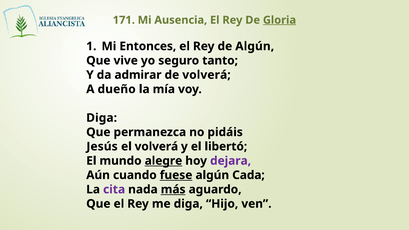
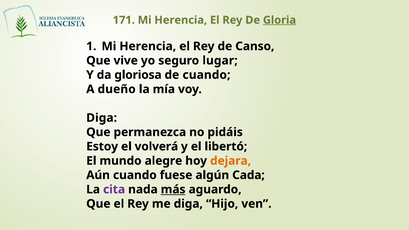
171 Mi Ausencia: Ausencia -> Herencia (181, 20)
Entonces: Entonces -> Herencia (148, 46)
de Algún: Algún -> Canso (255, 46)
tanto: tanto -> lugar (220, 61)
admirar: admirar -> gloriosa (138, 75)
de volverá: volverá -> cuando (206, 75)
Jesús: Jesús -> Estoy (102, 147)
alegre underline: present -> none (163, 161)
dejara colour: purple -> orange (231, 161)
fuese underline: present -> none (176, 175)
